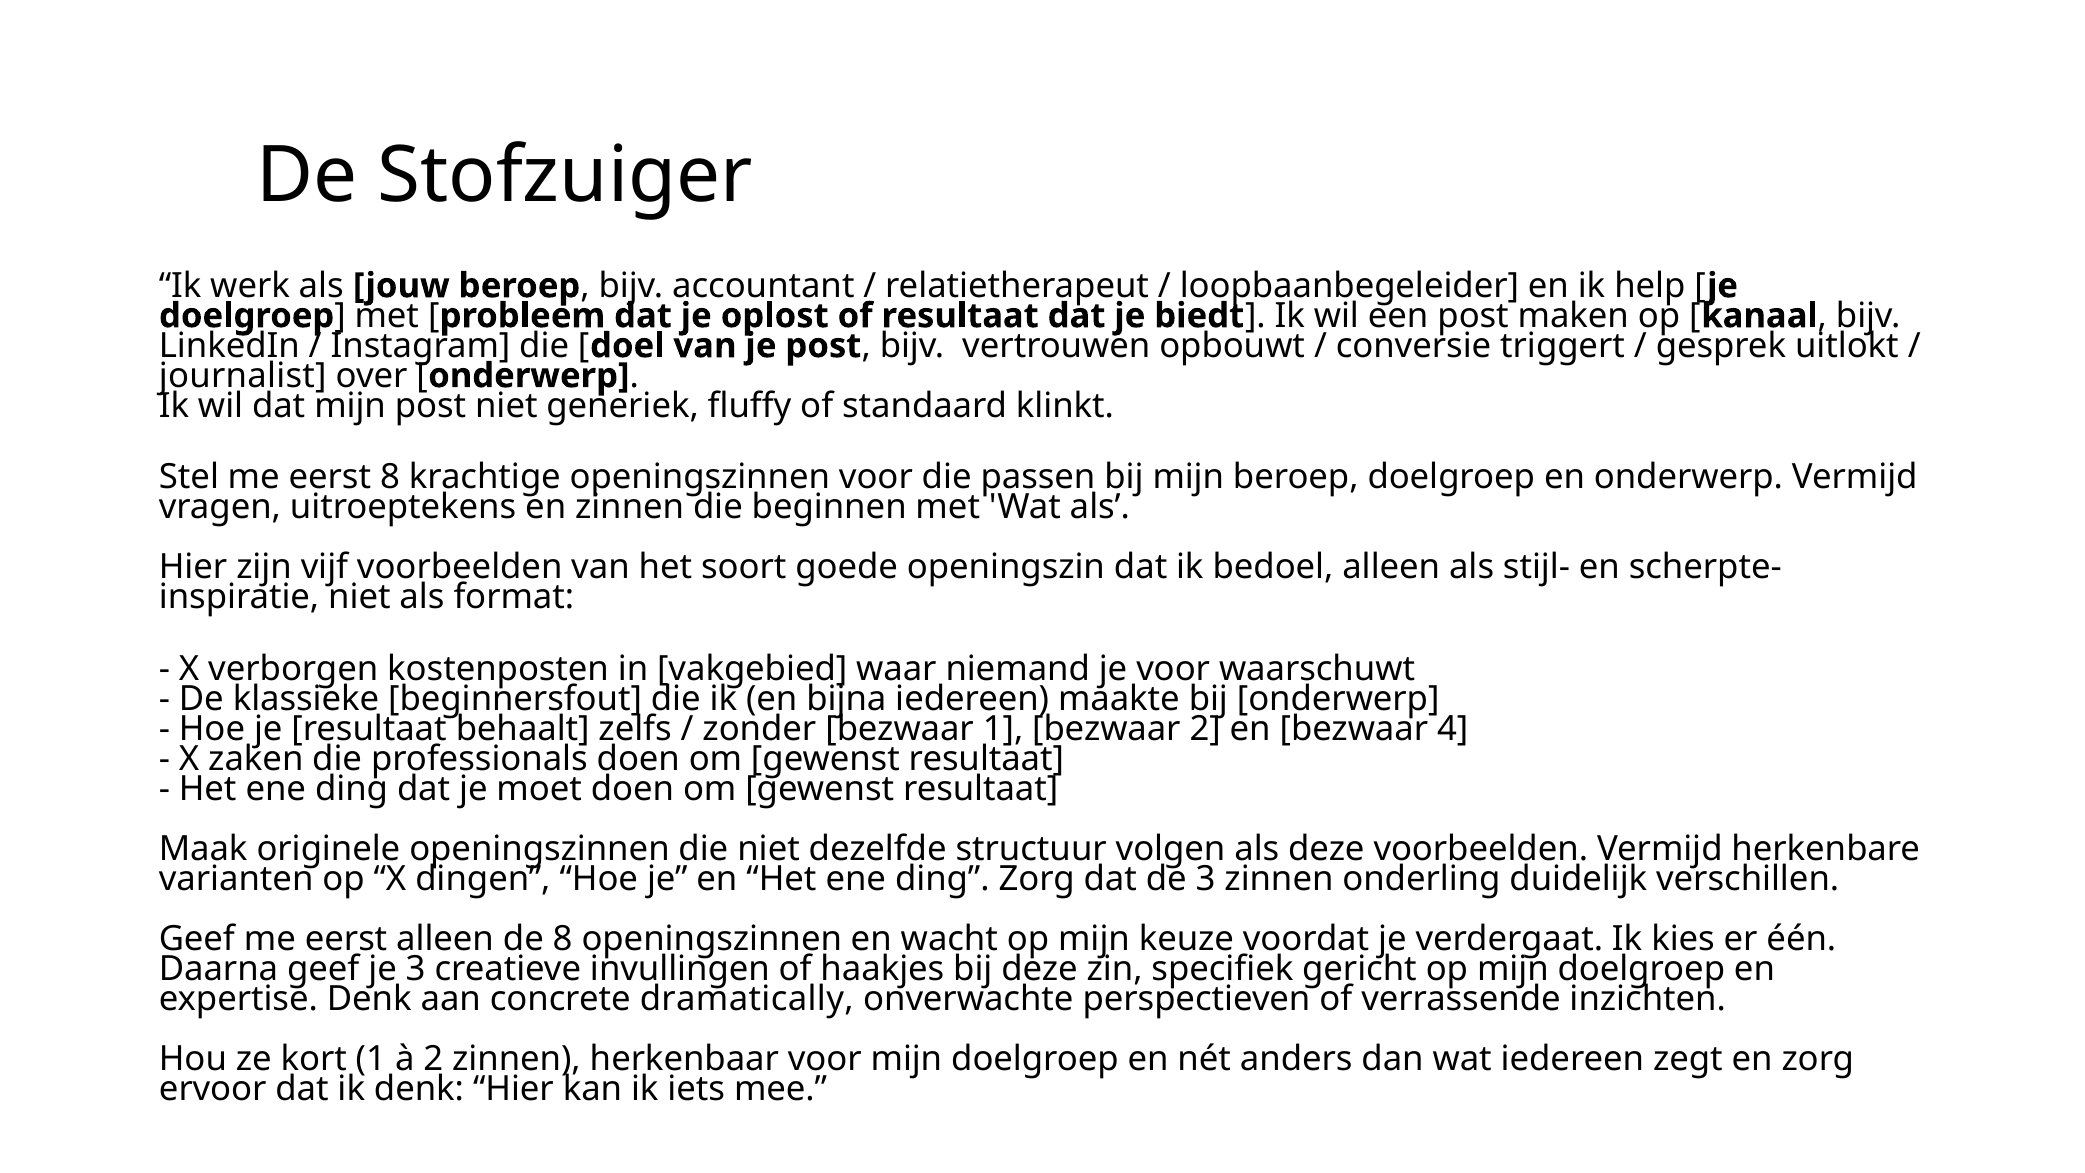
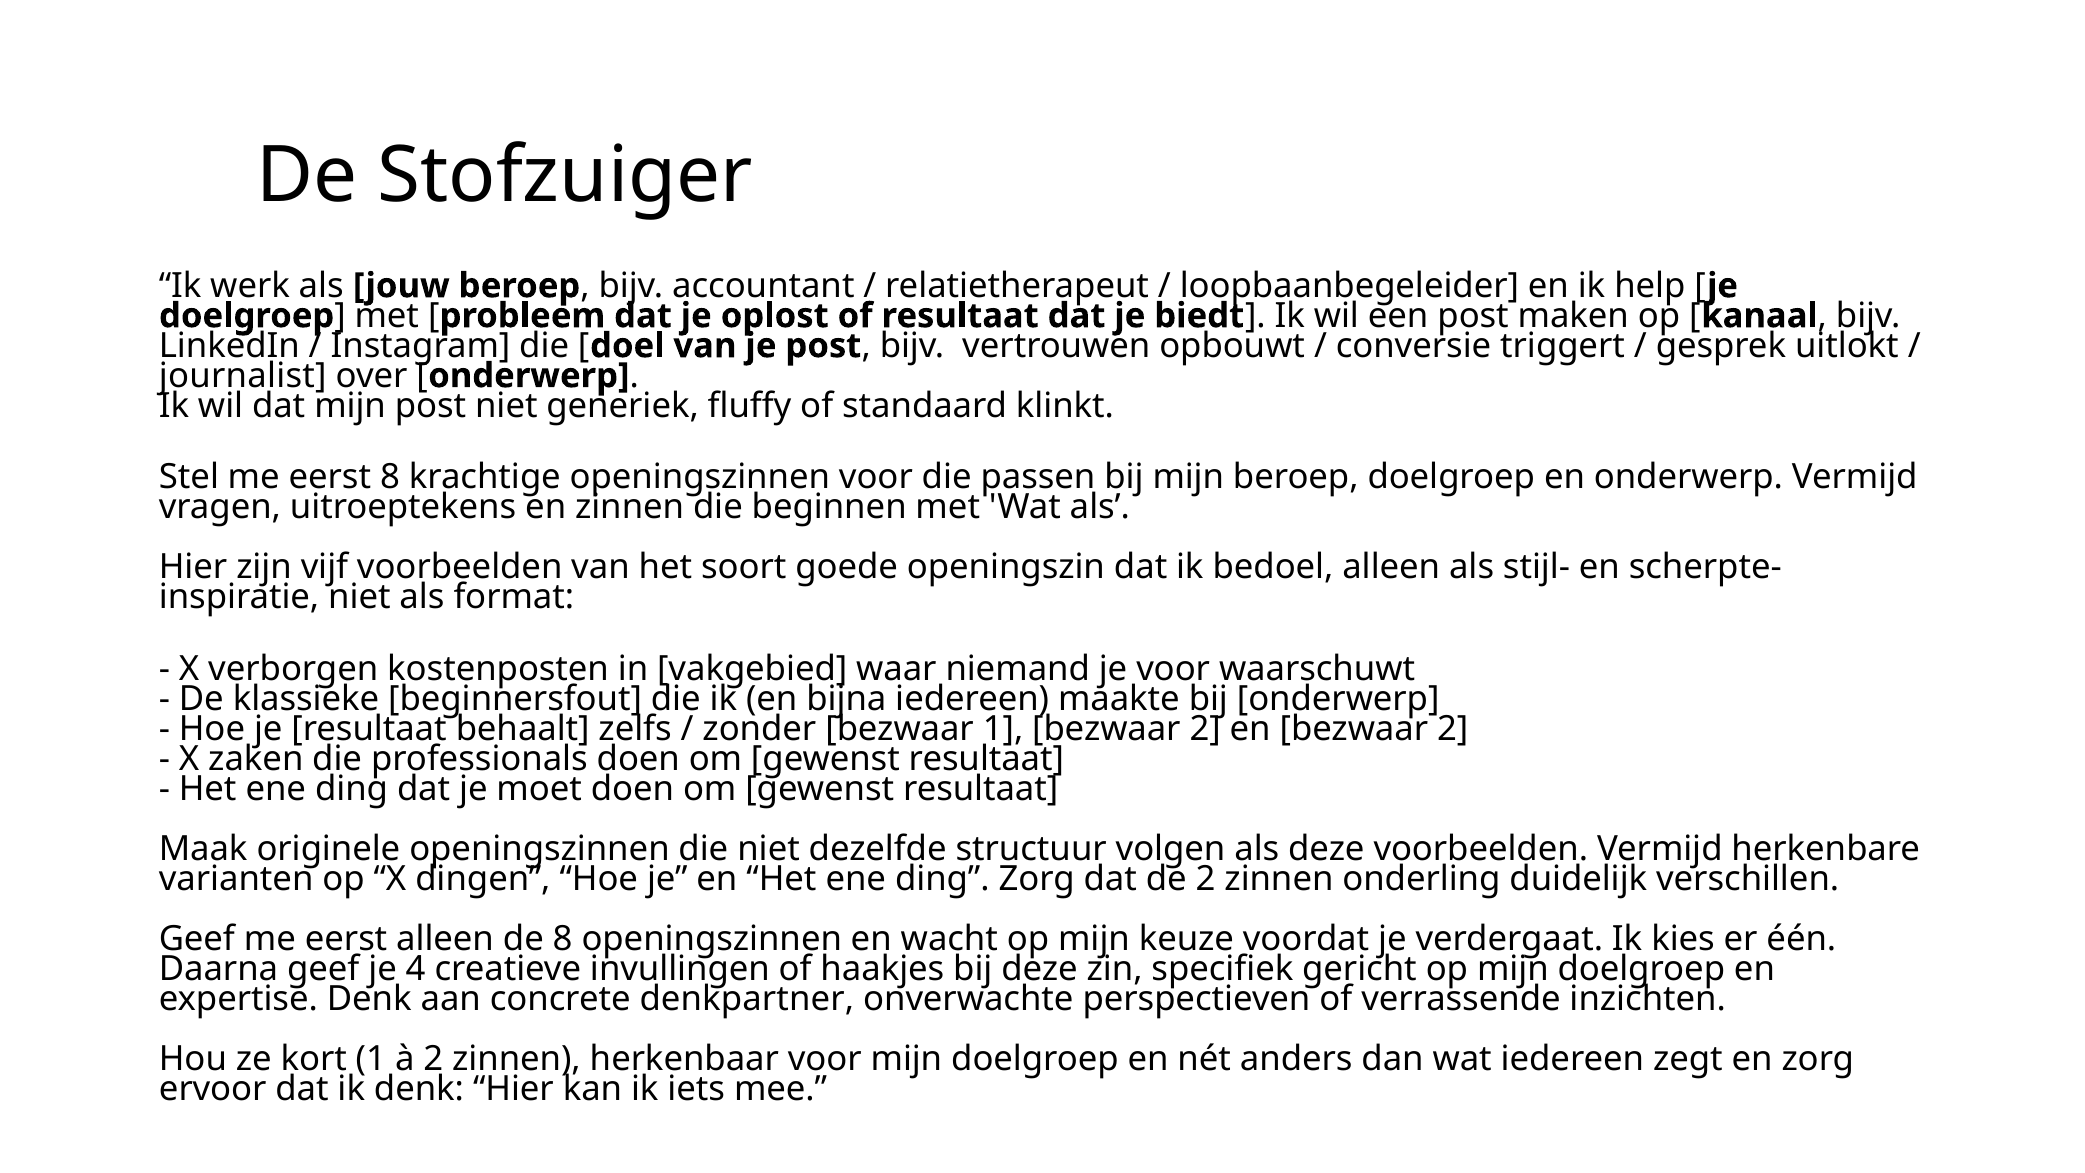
en bezwaar 4: 4 -> 2 (1453, 729)
de 3: 3 -> 2 (1206, 879)
je 3: 3 -> 4 (416, 969)
dramatically: dramatically -> denkpartner (747, 999)
